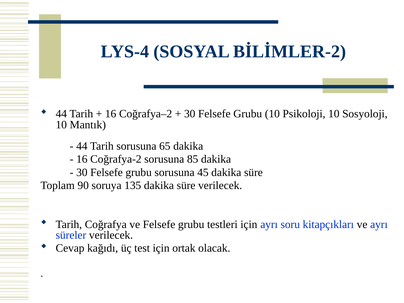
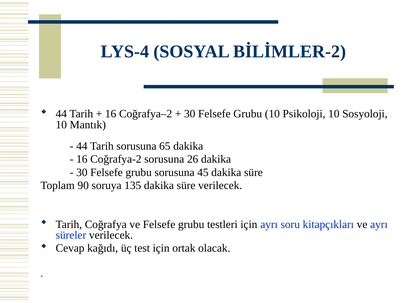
85: 85 -> 26 (193, 159)
